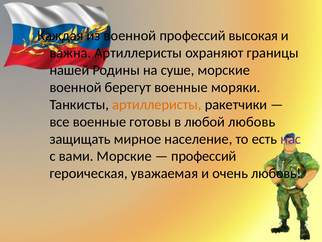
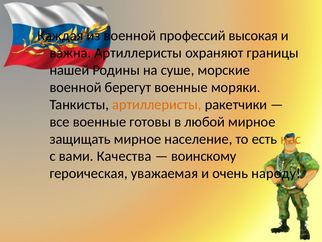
любой любовь: любовь -> мирное (252, 122)
нас colour: purple -> orange (291, 139)
вами Морские: Морские -> Качества (124, 156)
профессий: профессий -> воинскому (204, 156)
очень любовь: любовь -> народу (276, 173)
